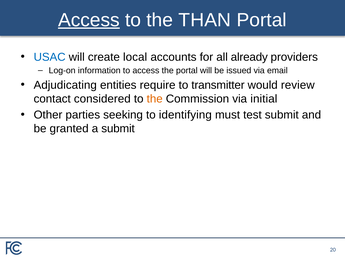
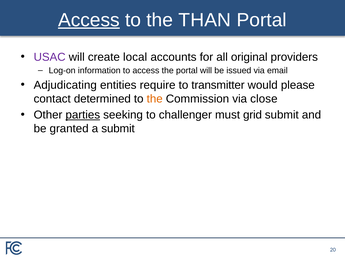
USAC colour: blue -> purple (50, 57)
already: already -> original (249, 57)
review: review -> please (298, 85)
considered: considered -> determined (102, 99)
initial: initial -> close (264, 99)
parties underline: none -> present (83, 115)
identifying: identifying -> challenger (185, 115)
test: test -> grid (253, 115)
